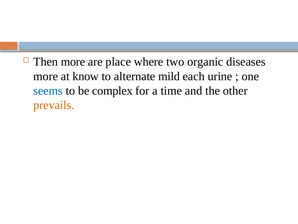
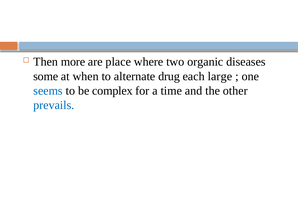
more: more -> some (46, 76)
know: know -> when (86, 76)
mild: mild -> drug (169, 76)
urine: urine -> large (220, 76)
prevails colour: orange -> blue (54, 105)
